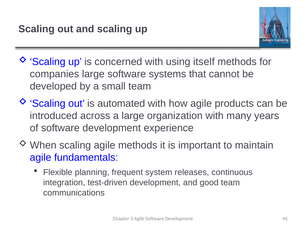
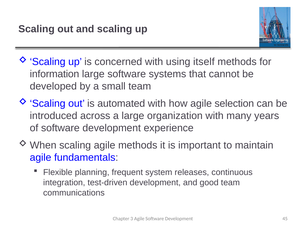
companies: companies -> information (55, 74)
products: products -> selection (234, 104)
